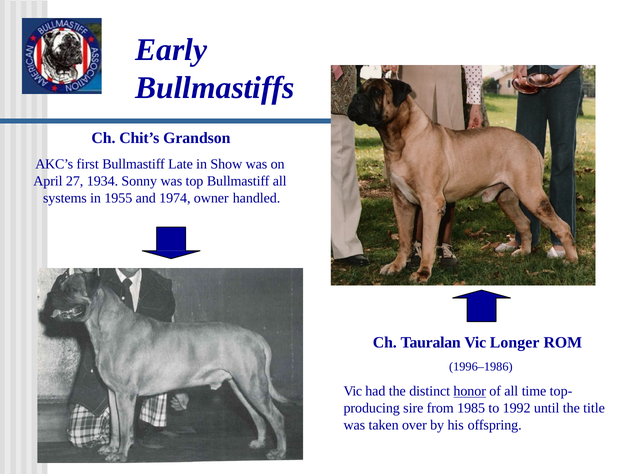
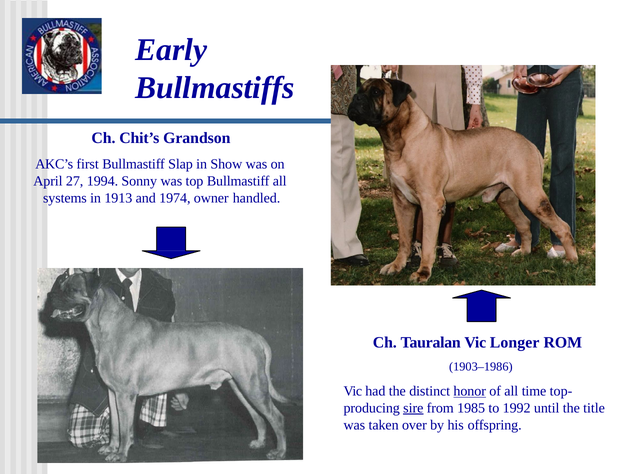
Late: Late -> Slap (181, 164)
1934: 1934 -> 1994 (102, 181)
1955: 1955 -> 1913 (118, 198)
1996–1986: 1996–1986 -> 1903–1986 (481, 367)
sire underline: none -> present (413, 408)
